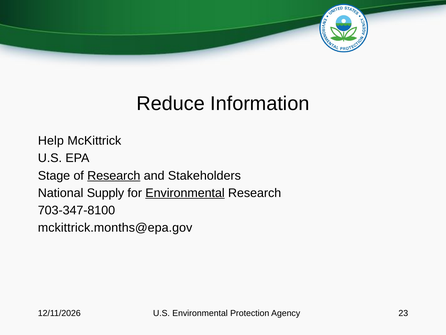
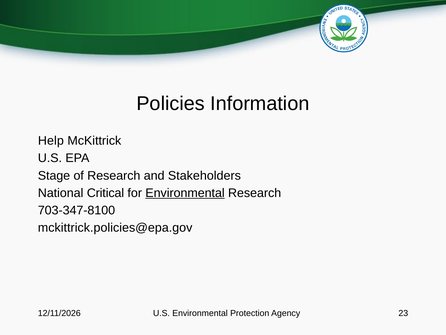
Reduce: Reduce -> Policies (171, 104)
Research underline: present -> none (114, 175)
Supply: Supply -> Critical (105, 193)
mckittrick.months@epa.gov: mckittrick.months@epa.gov -> mckittrick.policies@epa.gov (115, 227)
